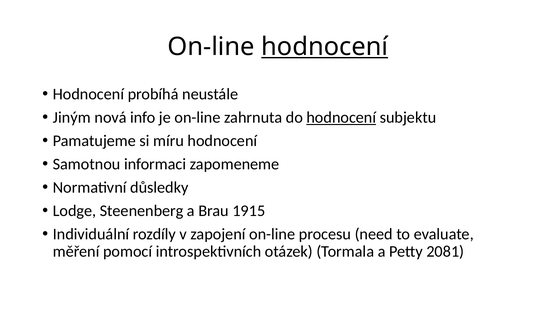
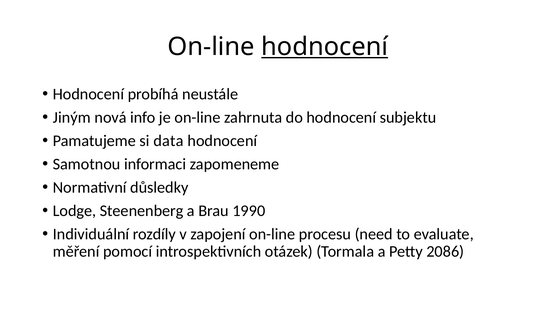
hodnocení underline: present -> none (341, 117)
míru: míru -> data (169, 141)
1915: 1915 -> 1990 (249, 211)
2081: 2081 -> 2086 (445, 251)
